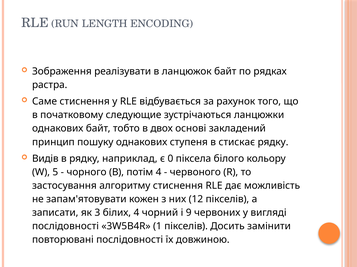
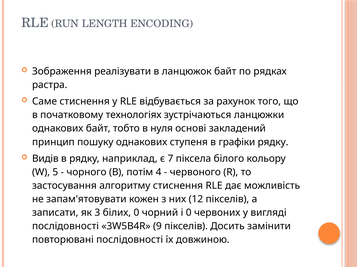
следующие: следующие -> технологіях (134, 115)
двох: двох -> нуля (162, 129)
стискає: стискає -> графіки (237, 142)
0: 0 -> 7 (170, 159)
білих 4: 4 -> 0 (136, 213)
і 9: 9 -> 0 (189, 213)
1: 1 -> 9 (157, 227)
